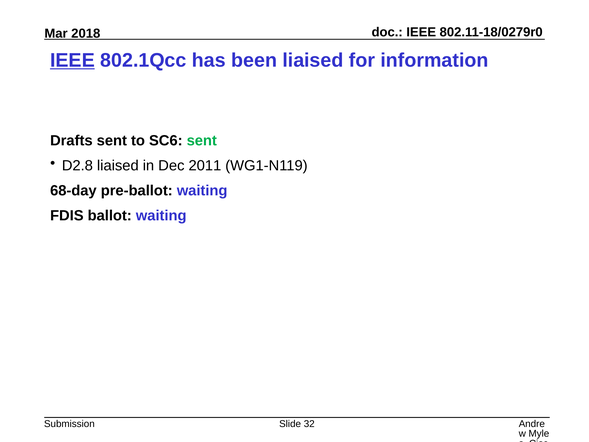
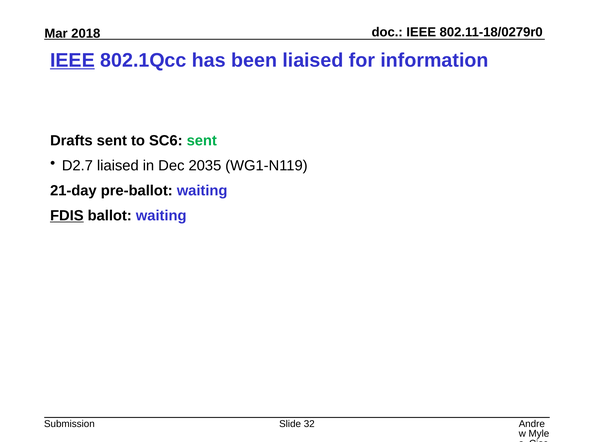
D2.8: D2.8 -> D2.7 (77, 165)
2011: 2011 -> 2035 (205, 165)
68-day: 68-day -> 21-day (73, 191)
FDIS underline: none -> present (67, 216)
